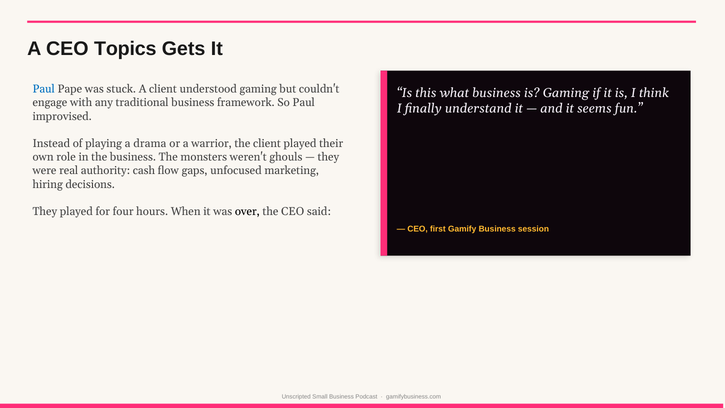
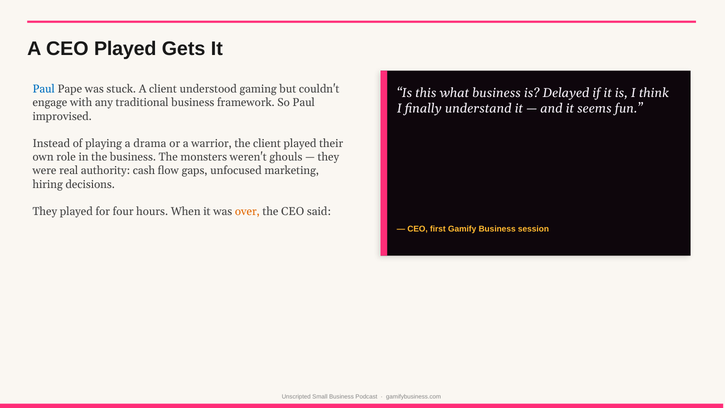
CEO Topics: Topics -> Played (125, 49)
is Gaming: Gaming -> Delayed (566, 93)
over colour: black -> orange (247, 211)
